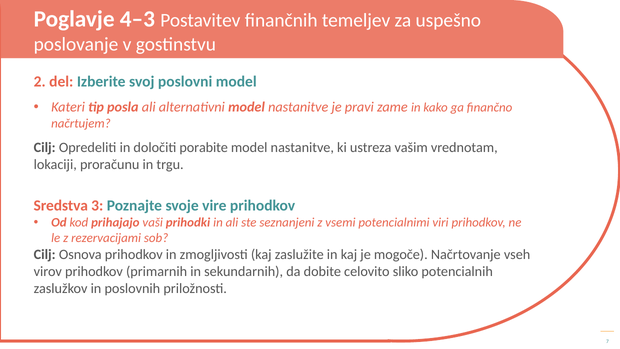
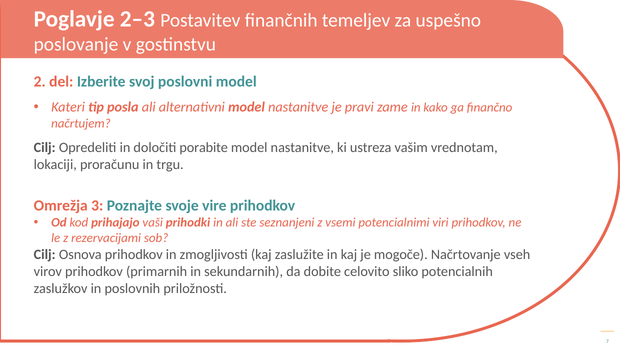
4–3: 4–3 -> 2–3 (137, 19)
Sredstva: Sredstva -> Omrežja (61, 206)
